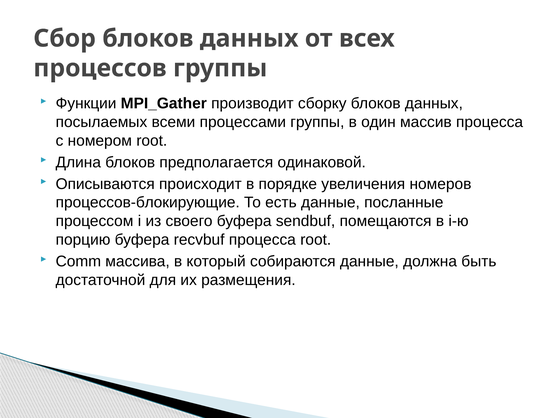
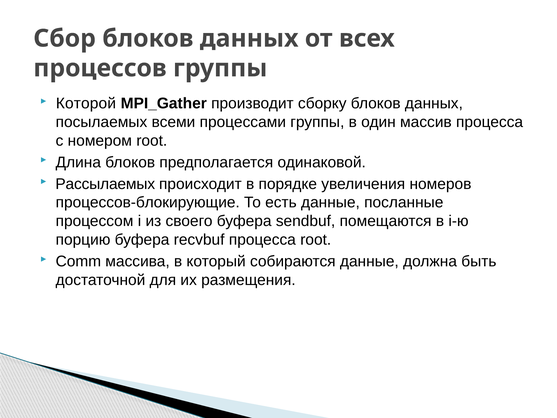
Функции: Функции -> Которой (86, 103)
Описываются: Описываются -> Рассылаемых (105, 184)
